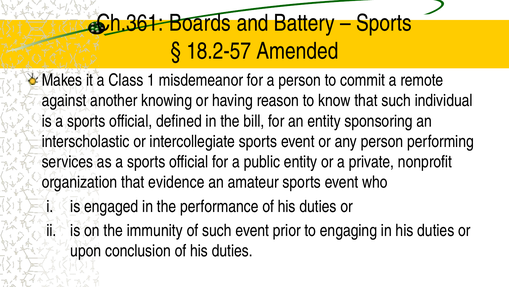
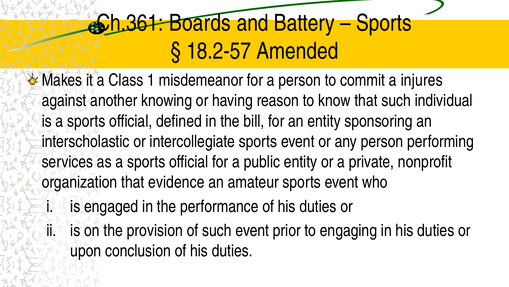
remote: remote -> injures (422, 80)
immunity: immunity -> provision (155, 230)
